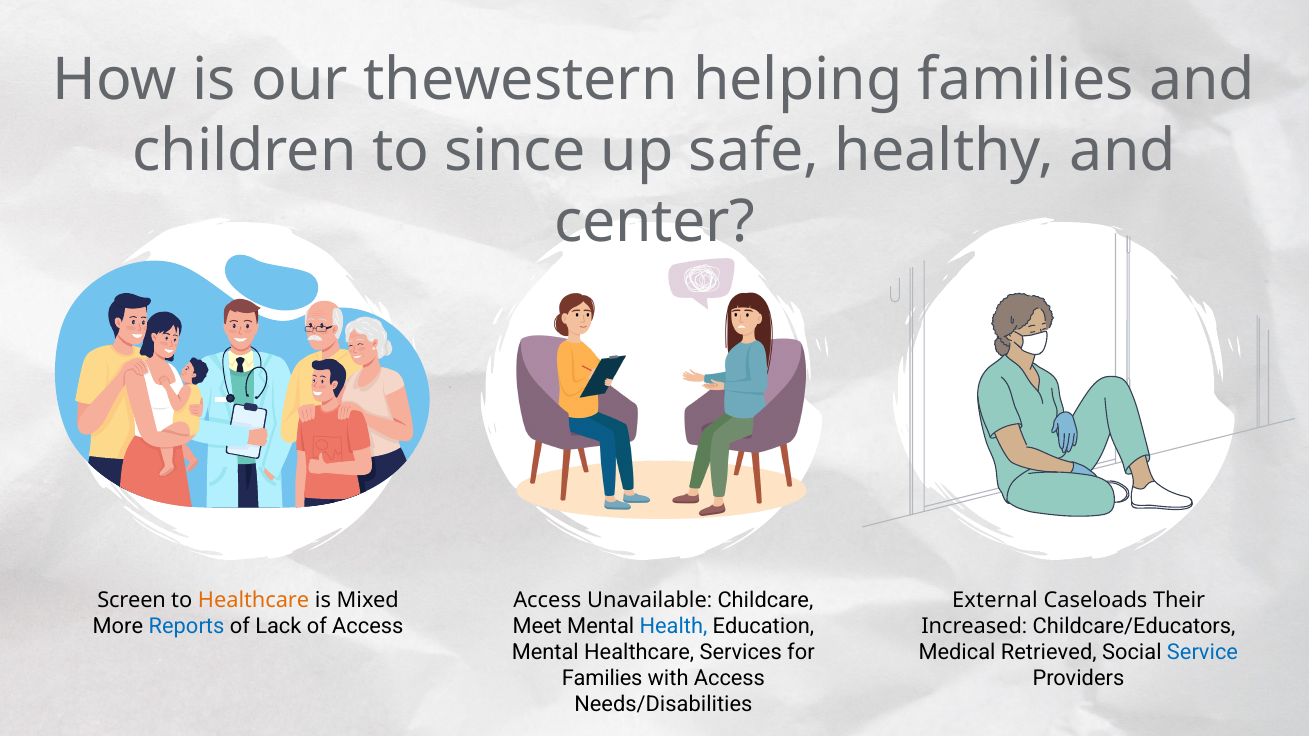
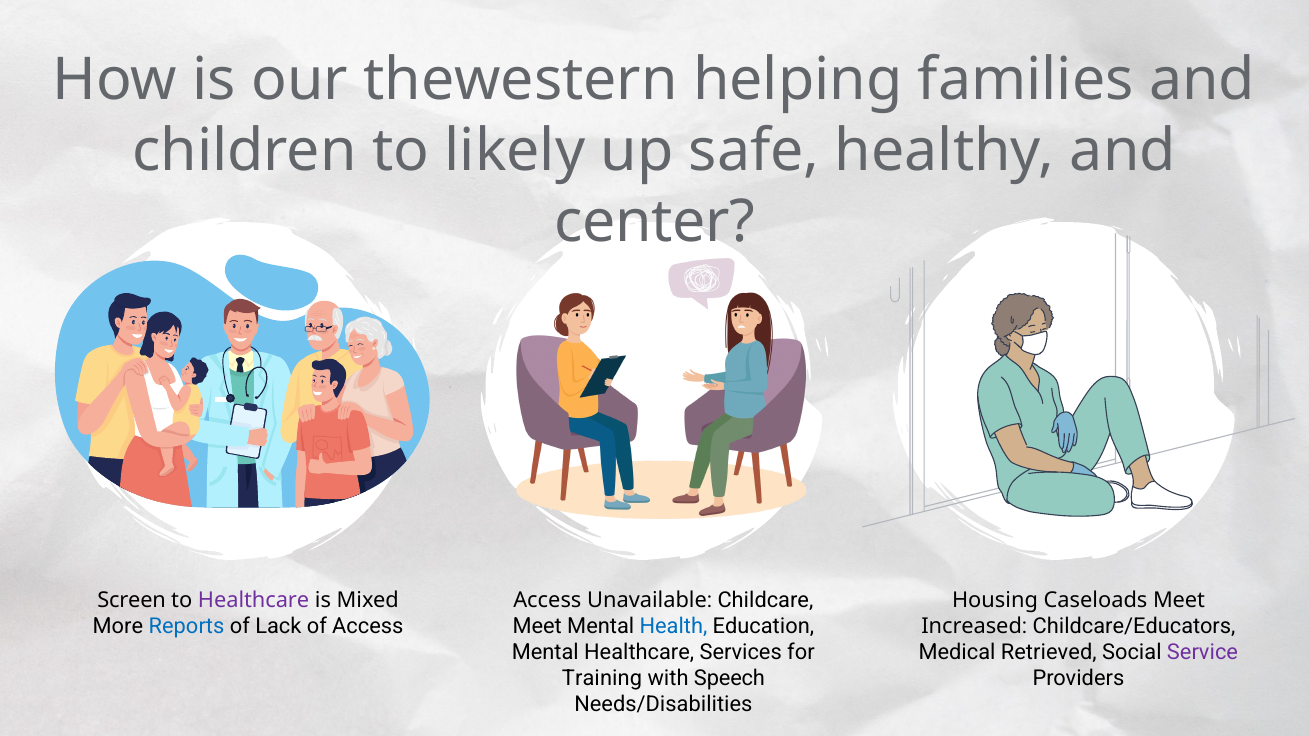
since: since -> likely (515, 151)
Healthcare colour: orange -> purple (254, 600)
External: External -> Housing (995, 600)
Caseloads Their: Their -> Meet (1179, 600)
Service colour: blue -> purple (1203, 653)
Families: Families -> Training (602, 679)
with Access: Access -> Speech (729, 679)
